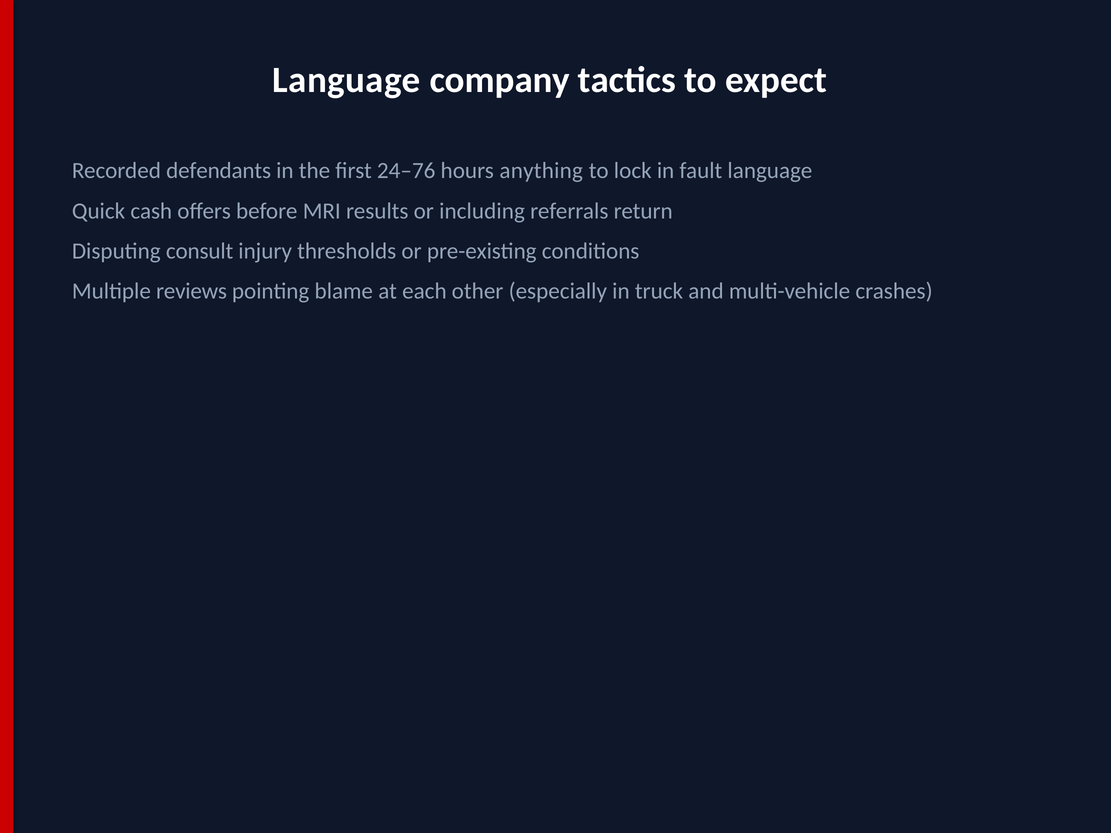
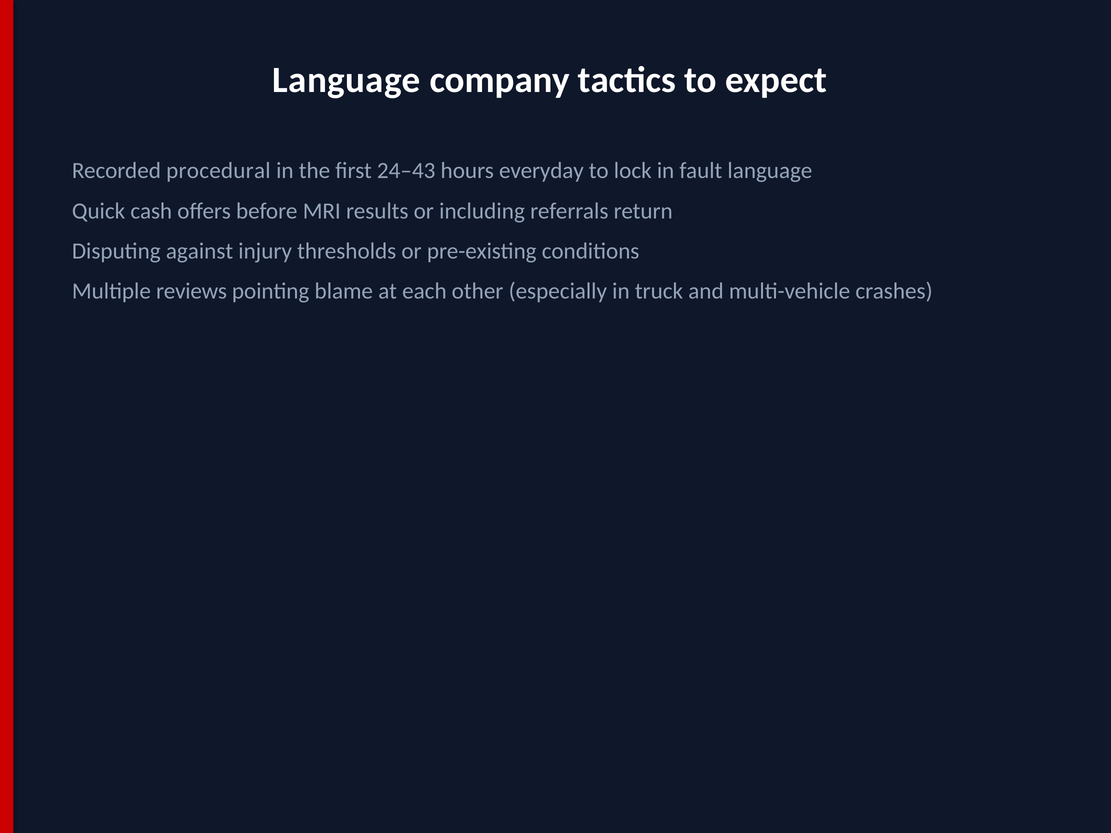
defendants: defendants -> procedural (218, 171)
24–76: 24–76 -> 24–43 (406, 171)
anything: anything -> everyday (541, 171)
consult: consult -> against (200, 251)
